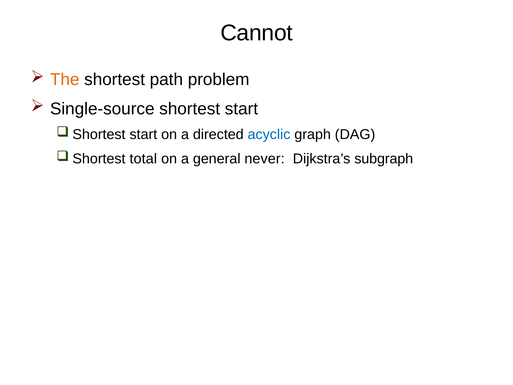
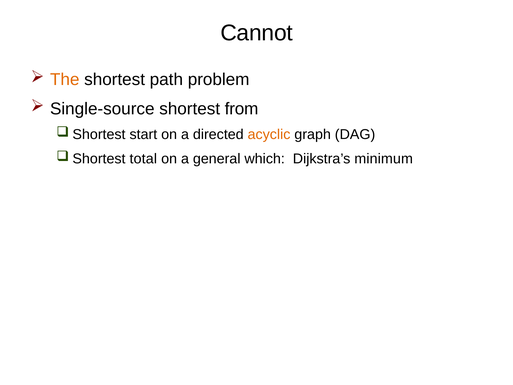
shortest start: start -> from (242, 109)
acyclic colour: blue -> orange (269, 134)
never: never -> which (265, 159)
subgraph: subgraph -> minimum (384, 159)
